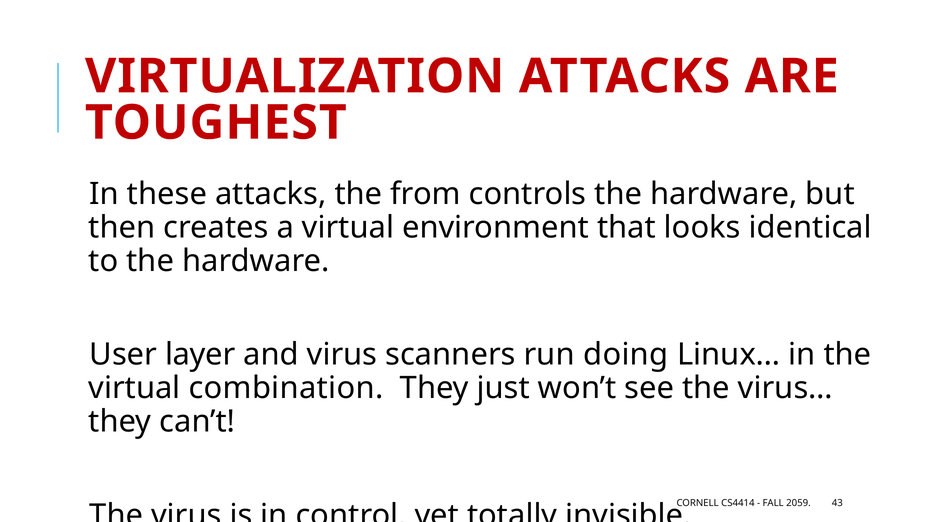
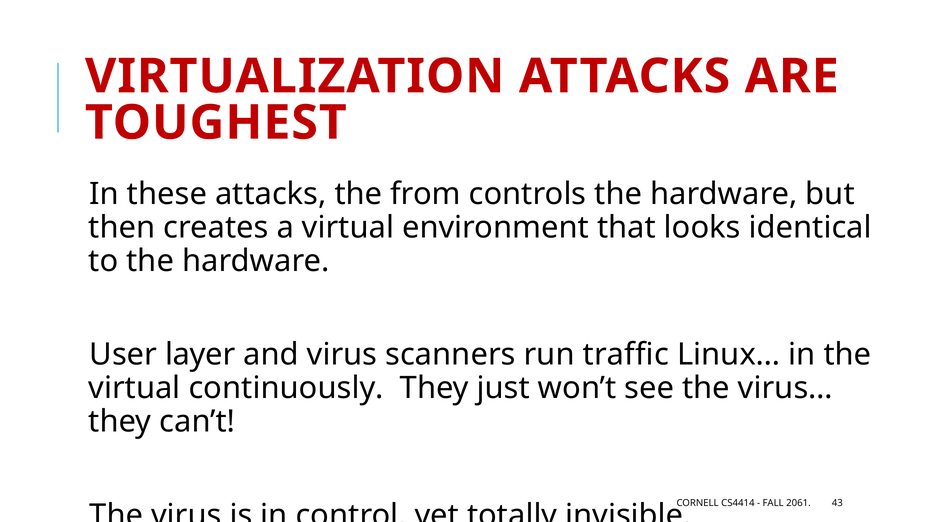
doing: doing -> traffic (626, 355)
combination: combination -> continuously (286, 388)
2059: 2059 -> 2061 (798, 503)
